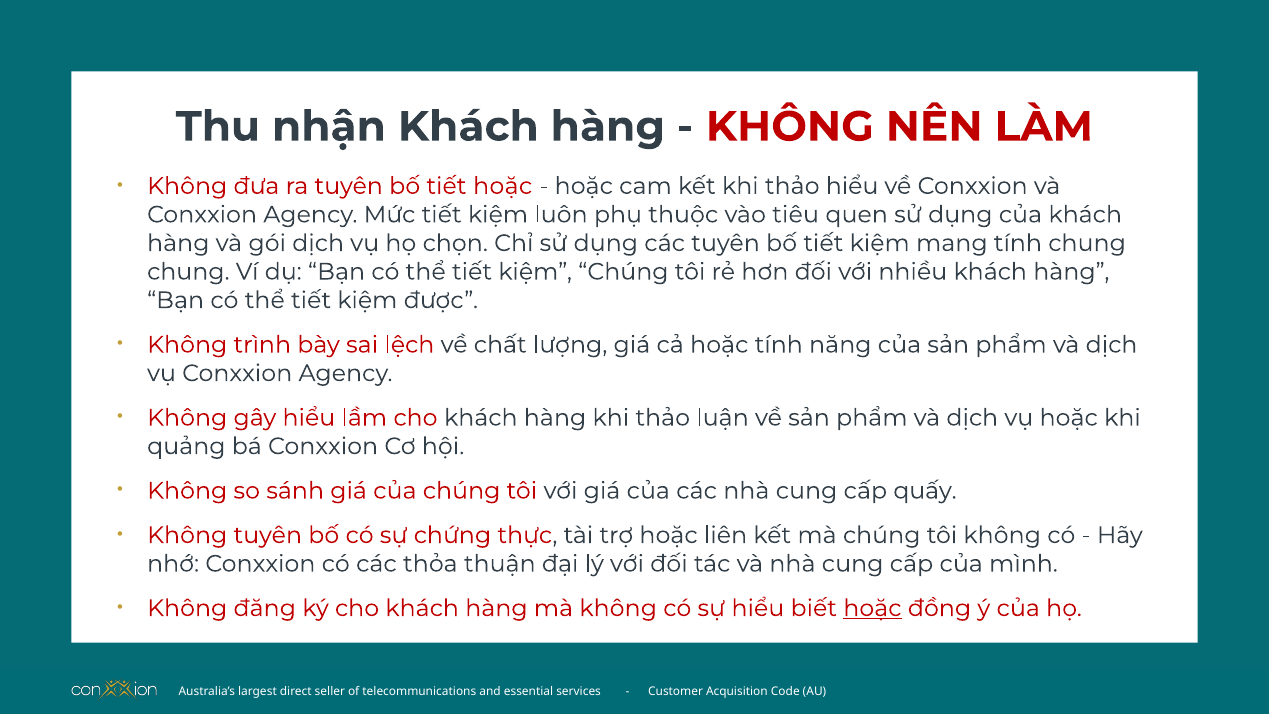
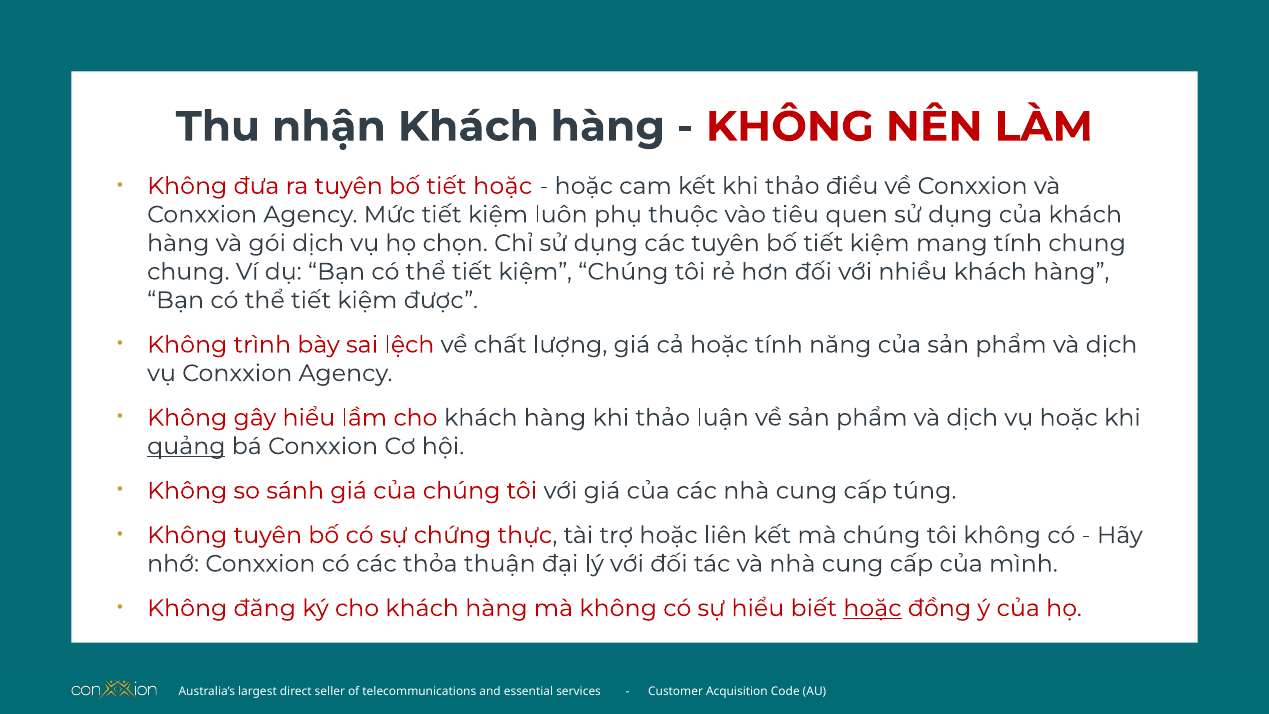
thảo hiểu: hiểu -> điều (852, 186)
quảng underline: none -> present (186, 446)
quấy: quấy -> túng (925, 491)
